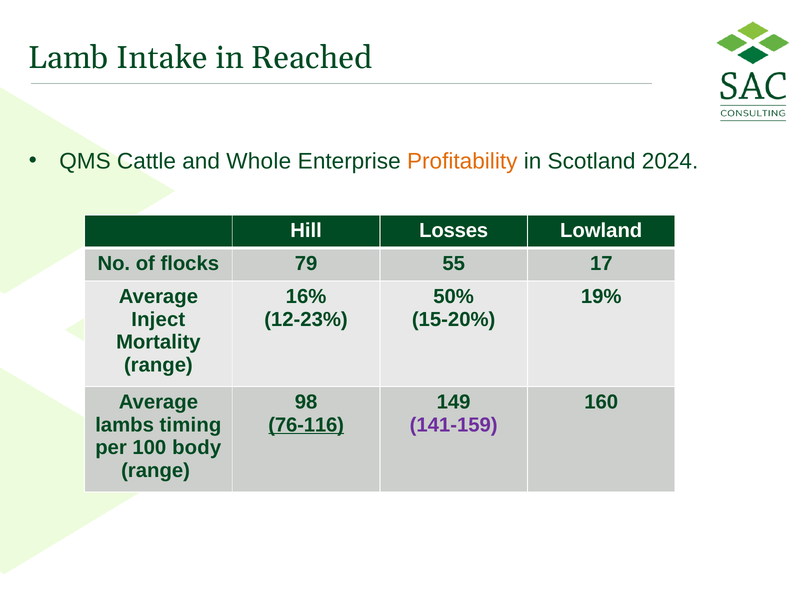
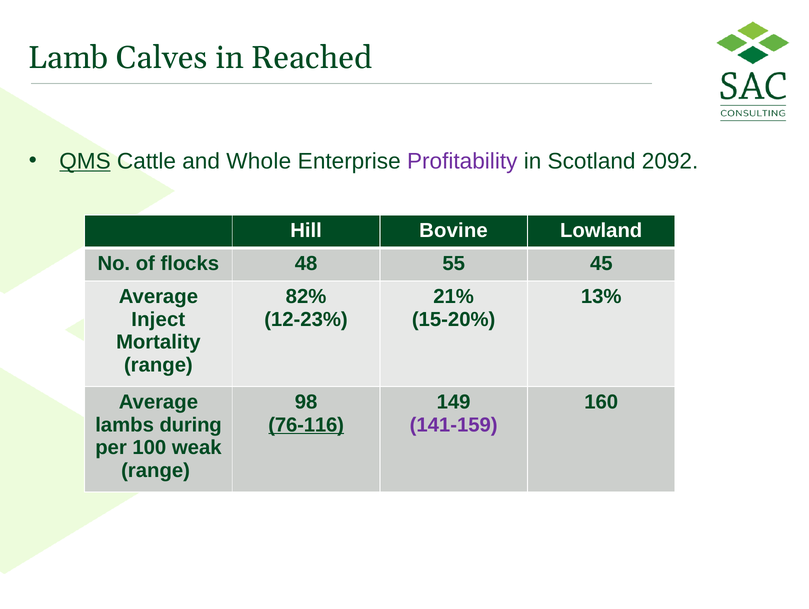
Intake: Intake -> Calves (162, 58)
QMS underline: none -> present (85, 161)
Profitability colour: orange -> purple (462, 161)
2024: 2024 -> 2092 (670, 161)
Losses: Losses -> Bovine (453, 231)
79: 79 -> 48 (306, 264)
17: 17 -> 45 (601, 264)
16%: 16% -> 82% (306, 297)
50%: 50% -> 21% (454, 297)
19%: 19% -> 13% (601, 297)
timing: timing -> during (191, 425)
body: body -> weak (197, 448)
